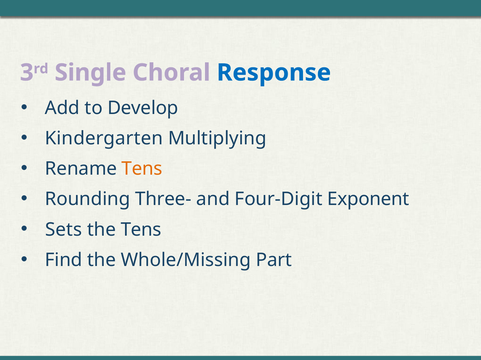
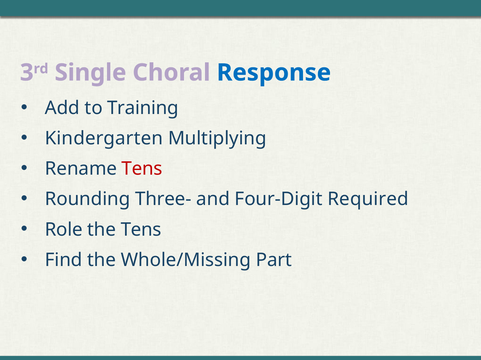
Develop: Develop -> Training (143, 108)
Tens colour: orange -> red (142, 169)
Exponent: Exponent -> Required (368, 200)
Sets: Sets -> Role (64, 230)
